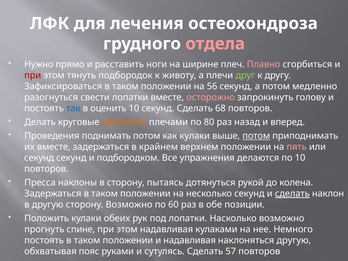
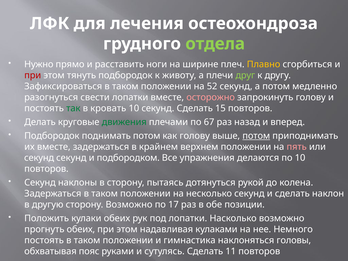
отдела colour: pink -> light green (215, 44)
Плавно colour: pink -> yellow (264, 64)
56: 56 -> 52 (212, 86)
так colour: blue -> green (73, 108)
оценить: оценить -> кровать (108, 108)
68: 68 -> 15 (220, 108)
движения colour: orange -> green (124, 122)
80: 80 -> 67 (209, 122)
Проведения: Проведения -> Подбородок (52, 136)
как кулаки: кулаки -> голову (195, 136)
Пресса: Пресса -> Секунд (40, 183)
сделать underline: present -> none (292, 194)
60: 60 -> 17 (173, 205)
прогнуть спине: спине -> обеих (81, 229)
и надавливая: надавливая -> гимнастика (190, 240)
наклоняться другую: другую -> головы (294, 240)
57: 57 -> 11 (231, 251)
